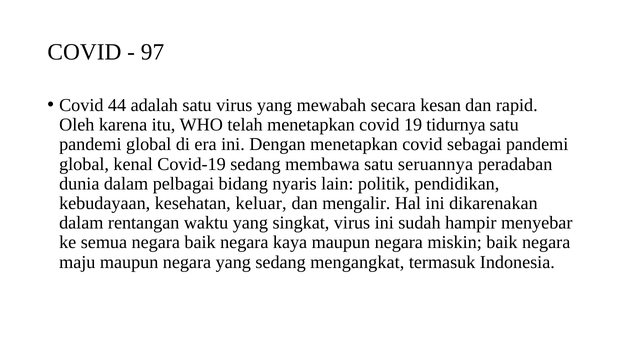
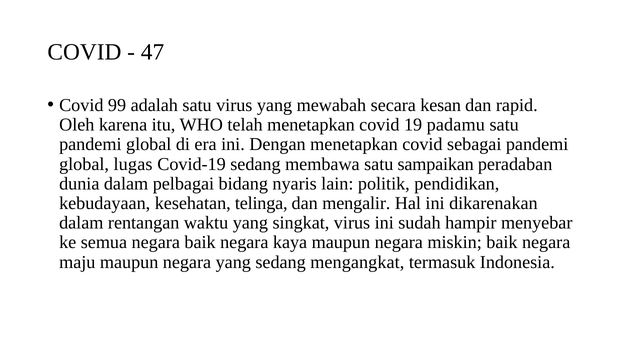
97: 97 -> 47 (153, 52)
44: 44 -> 99 (117, 105)
tidurnya: tidurnya -> padamu (456, 125)
kenal: kenal -> lugas (133, 164)
seruannya: seruannya -> sampaikan (436, 164)
keluar: keluar -> telinga (261, 203)
